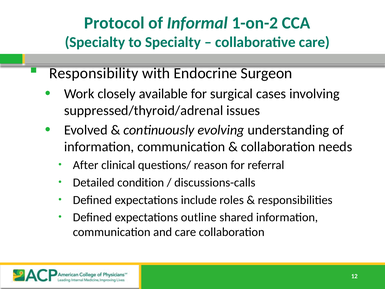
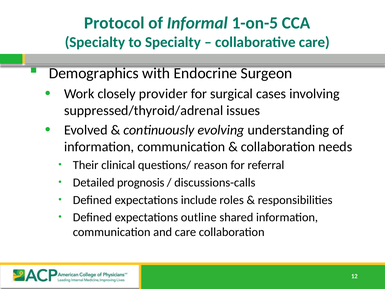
1-on-2: 1-on-2 -> 1-on-5 (255, 23)
Responsibility: Responsibility -> Demographics (94, 73)
available: available -> provider (163, 94)
After: After -> Their (86, 165)
condition: condition -> prognosis (141, 182)
